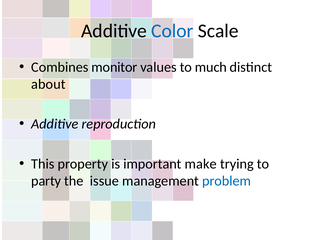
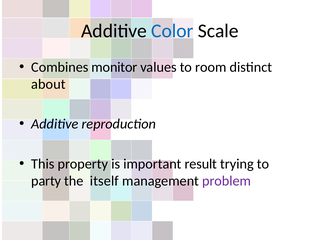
much: much -> room (211, 67)
make: make -> result (201, 164)
issue: issue -> itself (104, 181)
problem colour: blue -> purple (227, 181)
